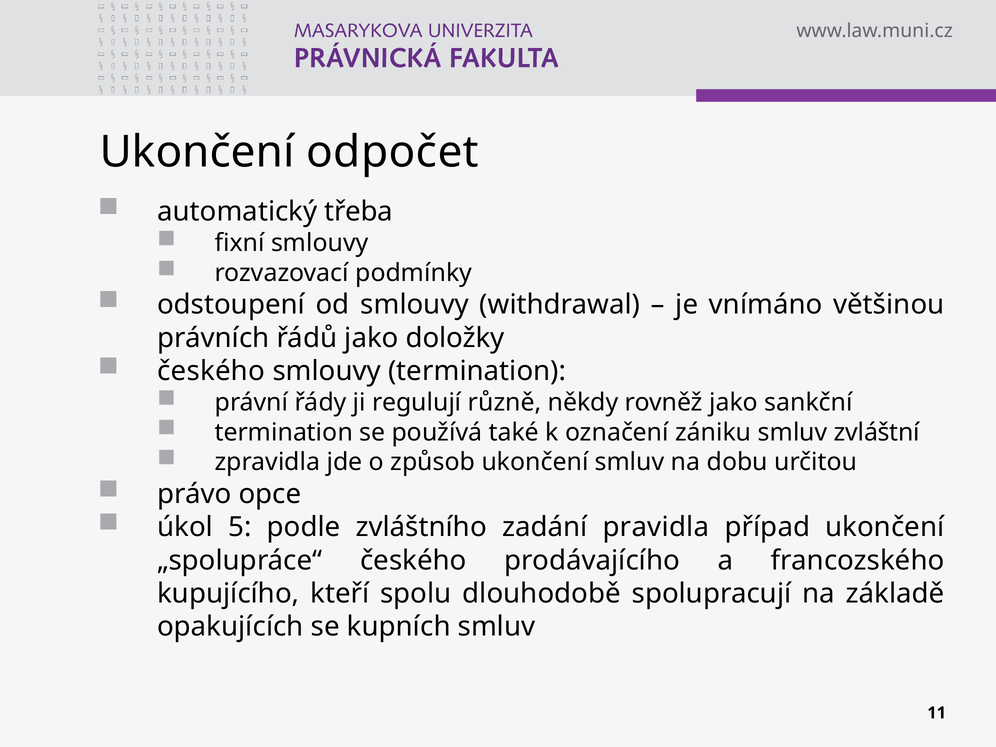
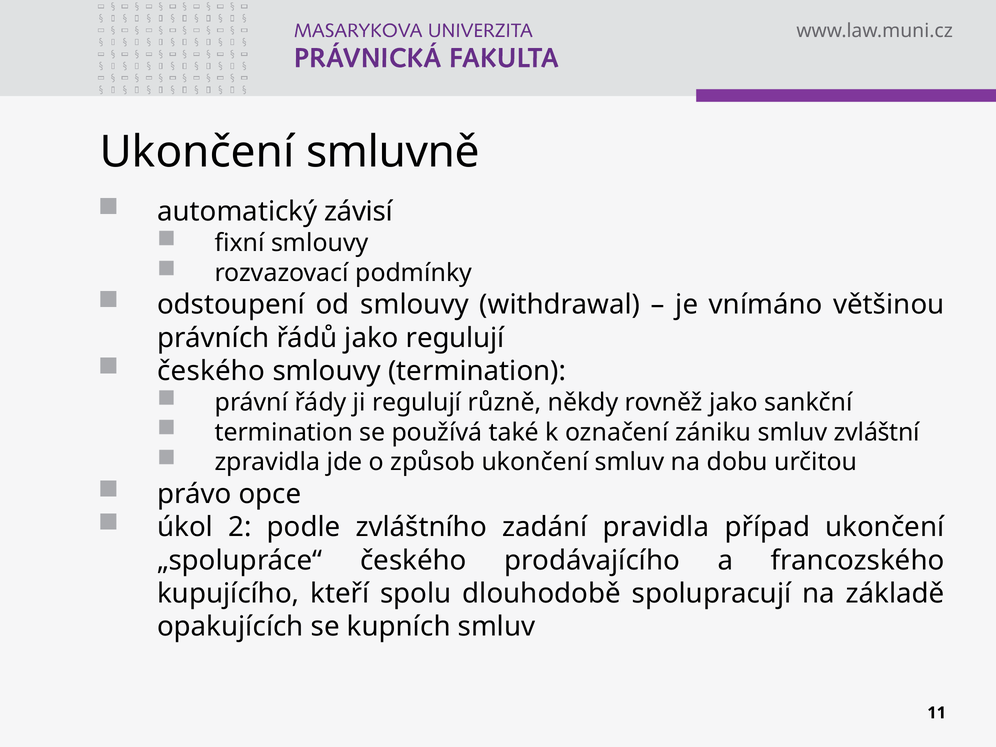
odpočet: odpočet -> smluvně (393, 152)
třeba: třeba -> závisí (359, 212)
jako doložky: doložky -> regulují (455, 338)
5: 5 -> 2 (240, 527)
